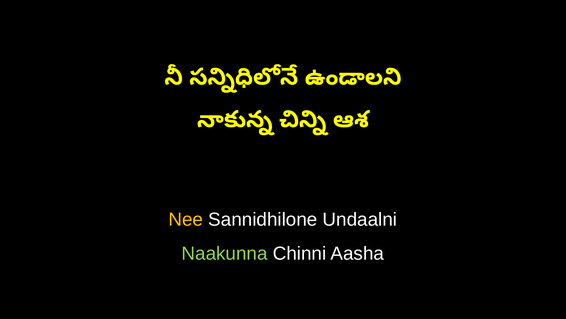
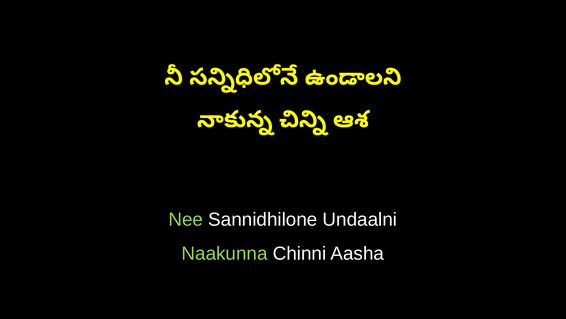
Nee colour: yellow -> light green (186, 219)
